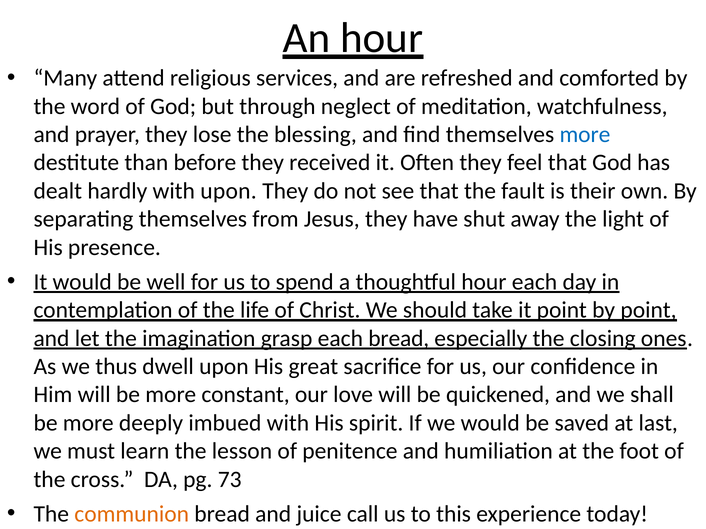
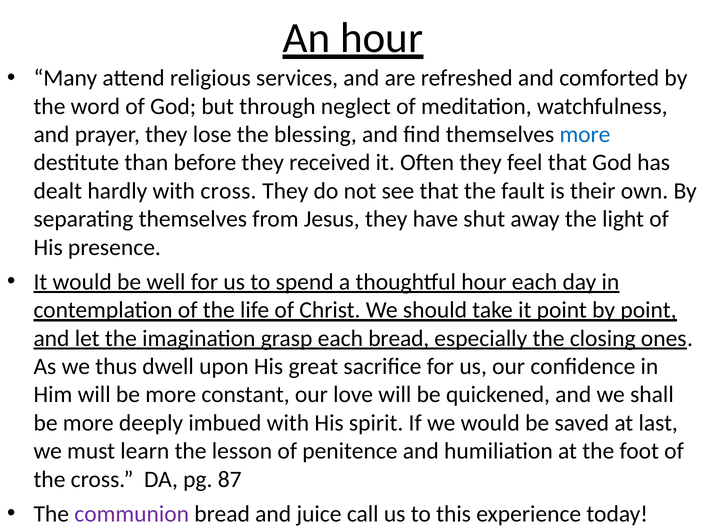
with upon: upon -> cross (229, 191)
73: 73 -> 87 (230, 480)
communion colour: orange -> purple (132, 514)
